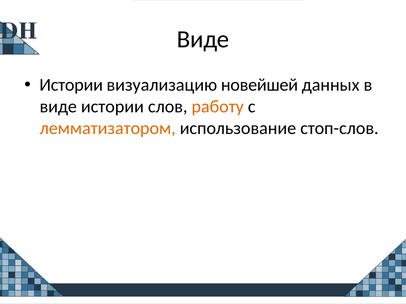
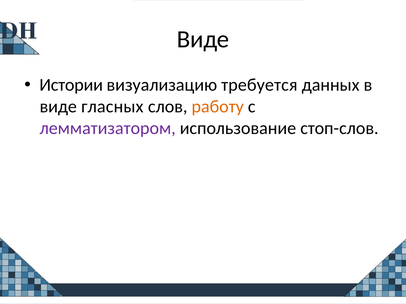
новейшей: новейшей -> требуется (259, 85)
виде истории: истории -> гласных (112, 107)
лемматизатором colour: orange -> purple (108, 128)
